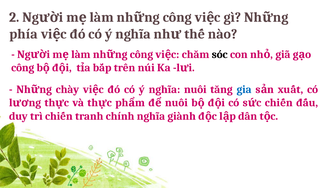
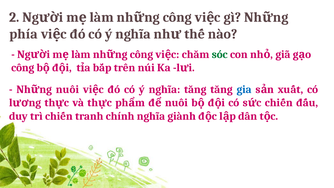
sóc colour: black -> green (220, 54)
chày: chày -> nuôi (67, 89)
nghĩa nuôi: nuôi -> tăng (195, 89)
